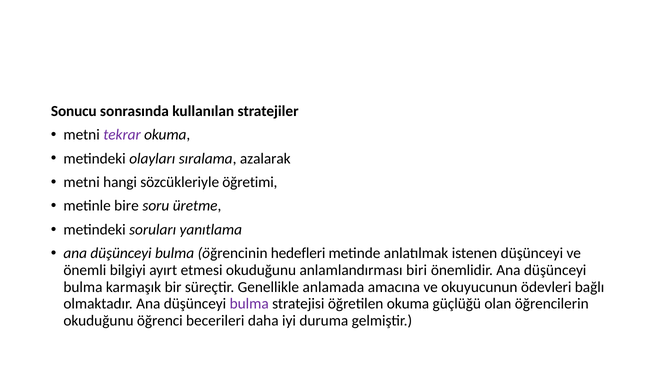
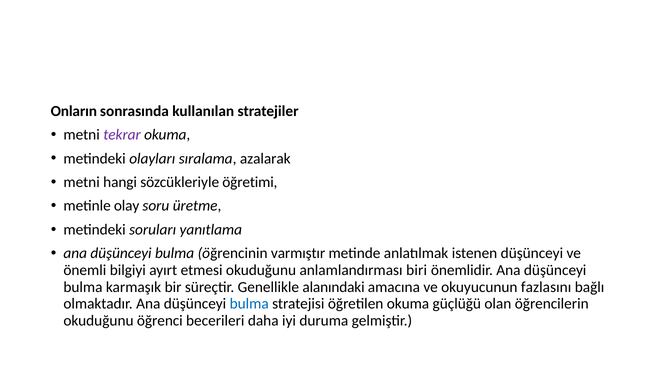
Sonucu: Sonucu -> Onların (74, 111)
bire: bire -> olay (127, 206)
hedefleri: hedefleri -> varmıştır (298, 253)
anlamada: anlamada -> alanındaki (334, 287)
ödevleri: ödevleri -> fazlasını (546, 287)
bulma colour: purple -> blue (249, 304)
